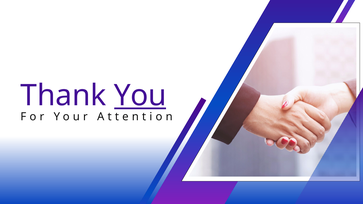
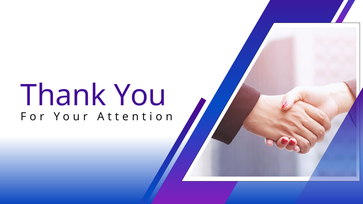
You underline: present -> none (140, 96)
